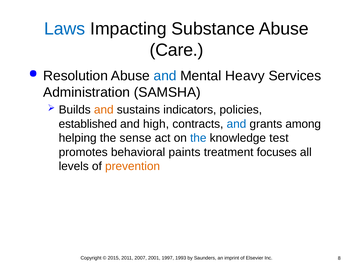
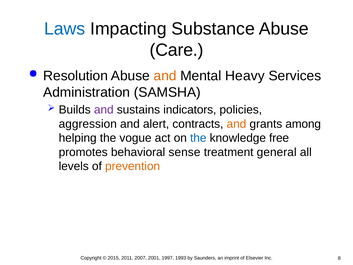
and colour: blue -> orange (165, 76)
and colour: orange -> purple (104, 110)
established: established -> aggression (88, 124)
high: high -> alert (156, 124)
and colour: blue -> orange (236, 124)
sense: sense -> vogue (136, 138)
test: test -> free (279, 138)
paints: paints -> sense (184, 152)
focuses: focuses -> general (277, 152)
